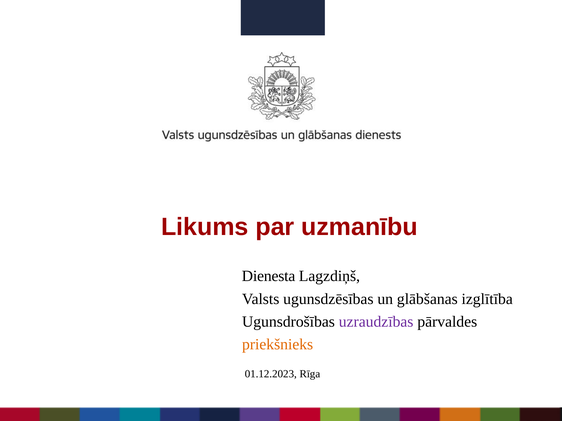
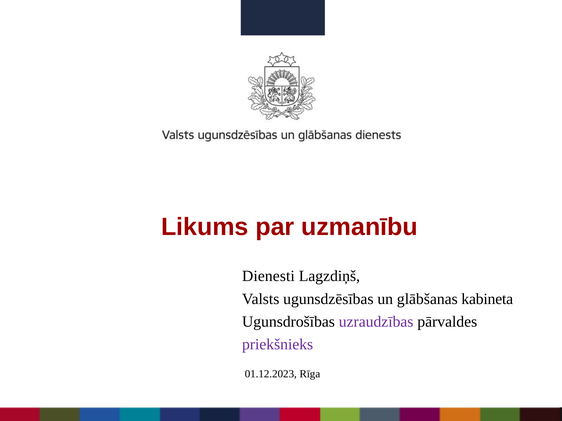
Dienesta: Dienesta -> Dienesti (268, 276)
izglītība: izglītība -> kabineta (487, 299)
priekšnieks colour: orange -> purple (278, 345)
